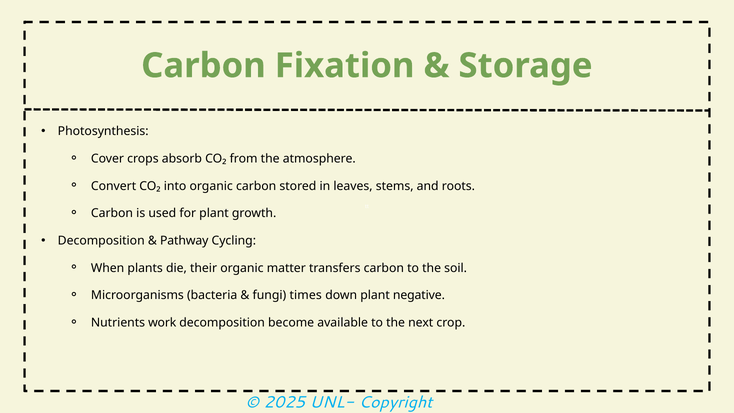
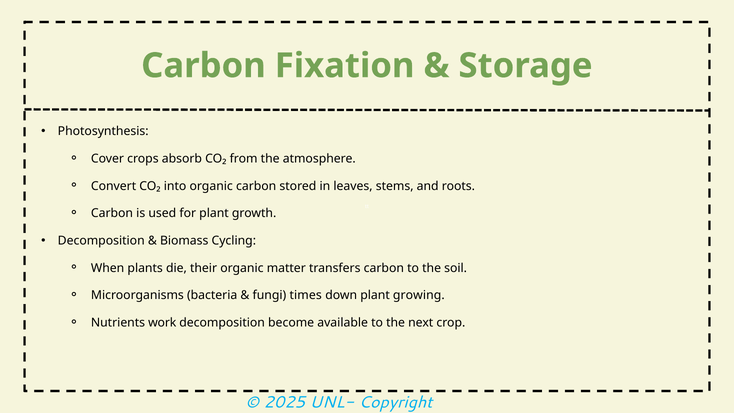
Pathway: Pathway -> Biomass (184, 241)
negative: negative -> growing (419, 295)
